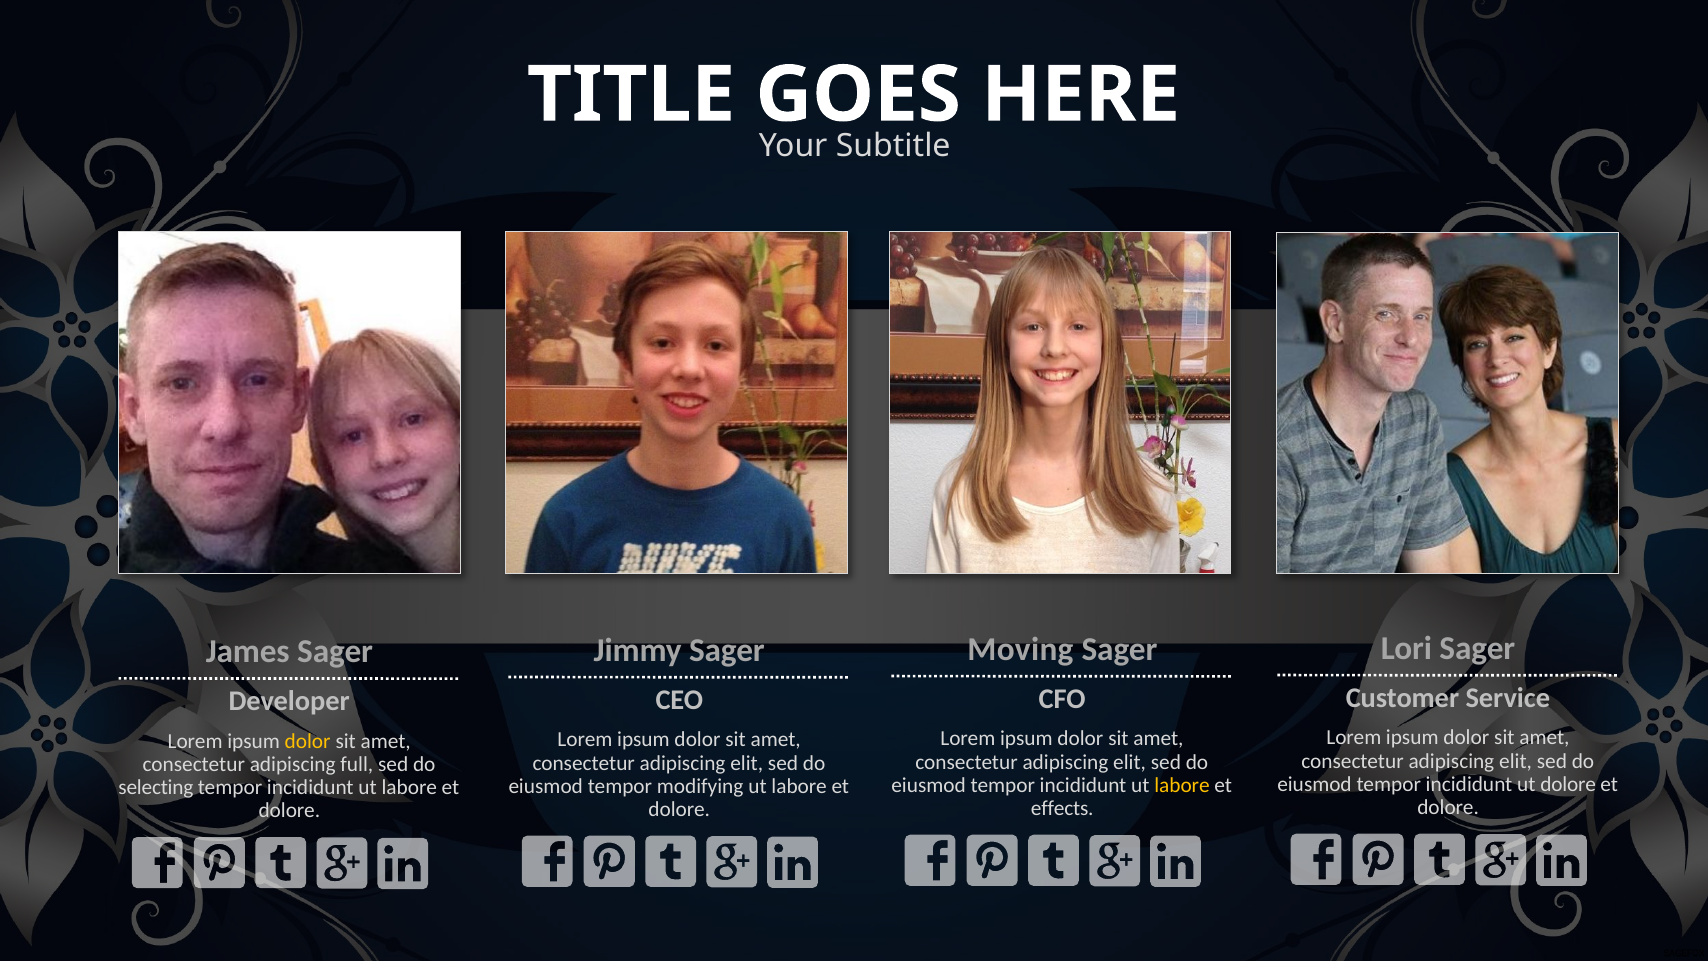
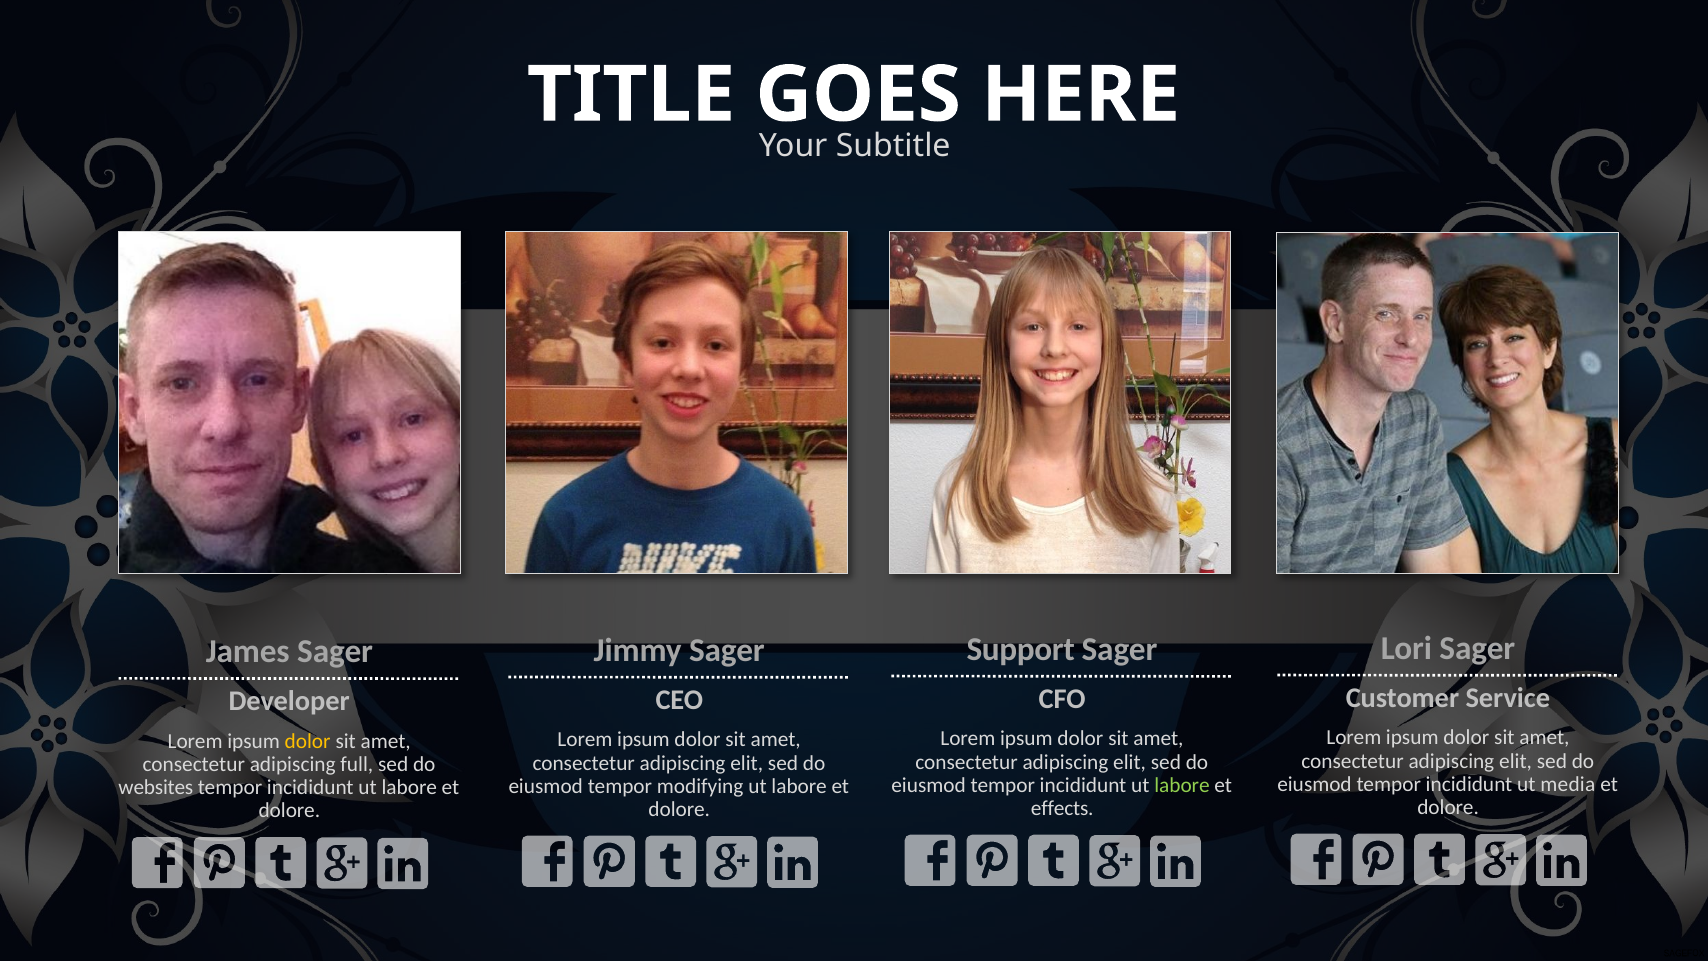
Moving: Moving -> Support (1021, 650)
ut dolore: dolore -> media (1568, 784)
labore colour: yellow -> light green (1182, 785)
selecting: selecting -> websites (156, 787)
